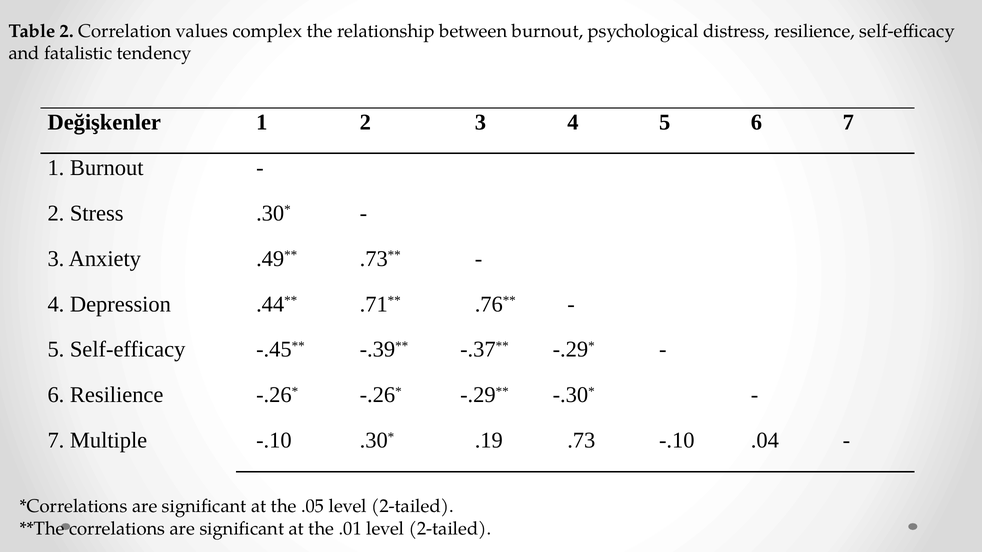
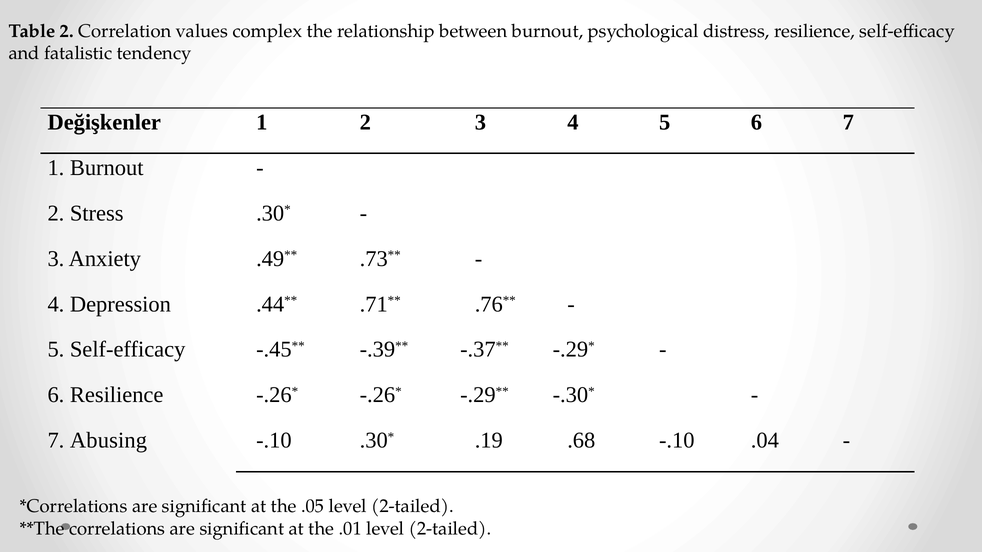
Multiple: Multiple -> Abusing (109, 441)
.73: .73 -> .68 (581, 441)
